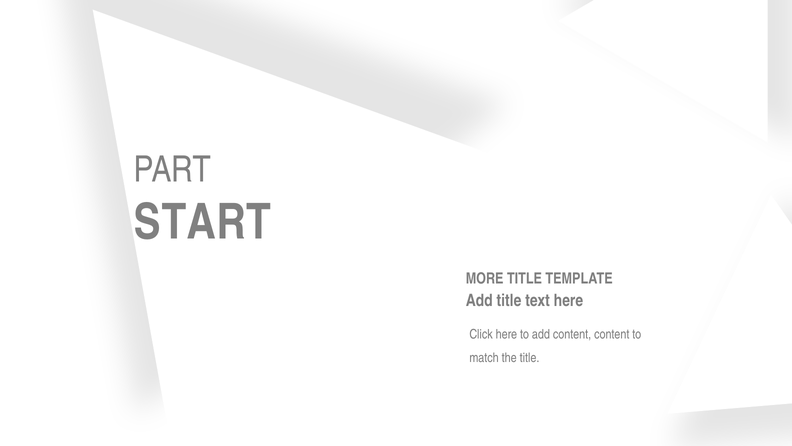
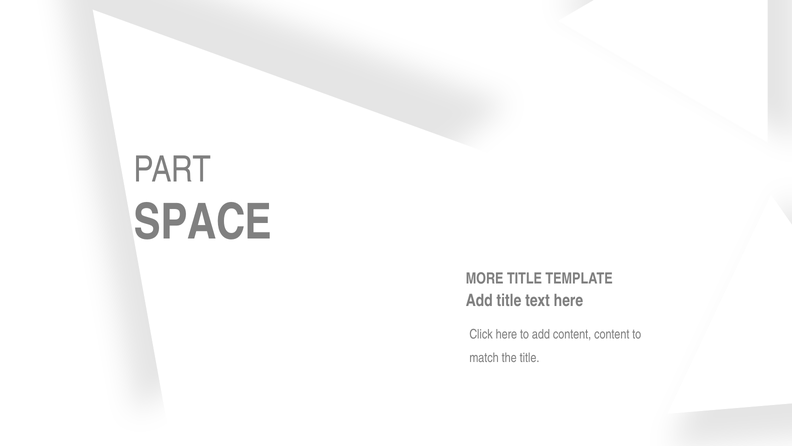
START: START -> SPACE (203, 222)
